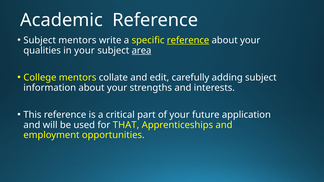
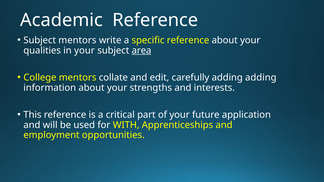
reference underline: present -> none (188, 40)
adding subject: subject -> adding (261, 78)
THAT: THAT -> WITH (126, 125)
